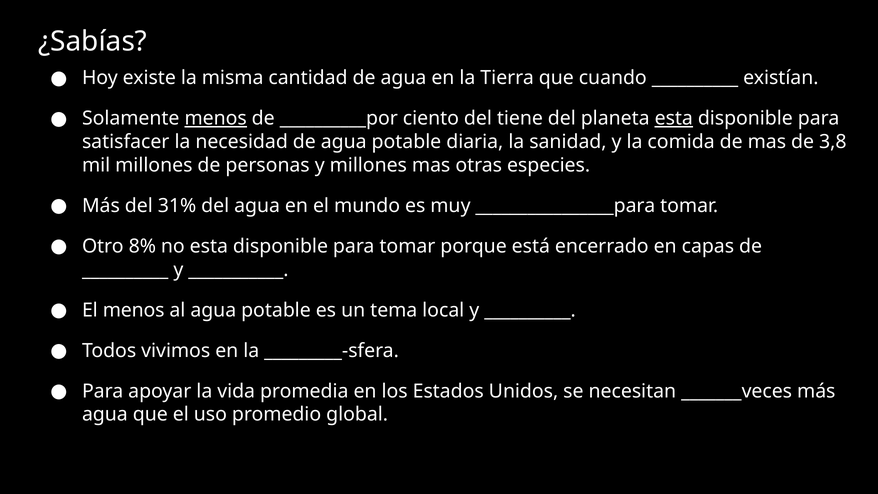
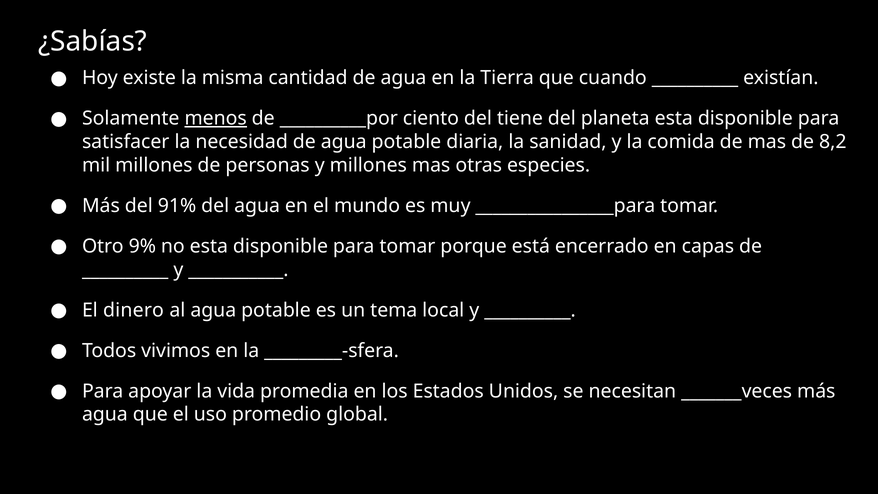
esta underline: present -> none (674, 118)
3,8: 3,8 -> 8,2 (833, 142)
31%: 31% -> 91% (177, 206)
8%: 8% -> 9% (142, 246)
El menos: menos -> dinero (133, 310)
